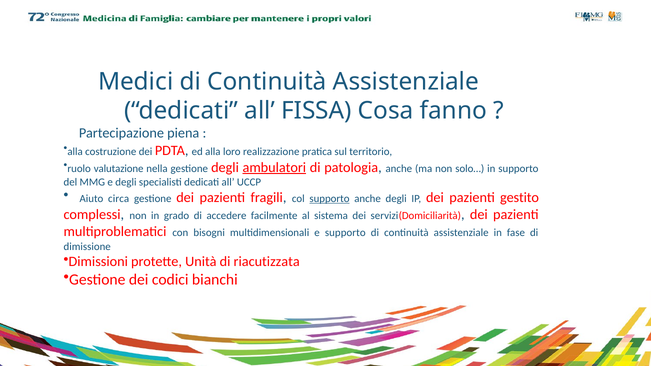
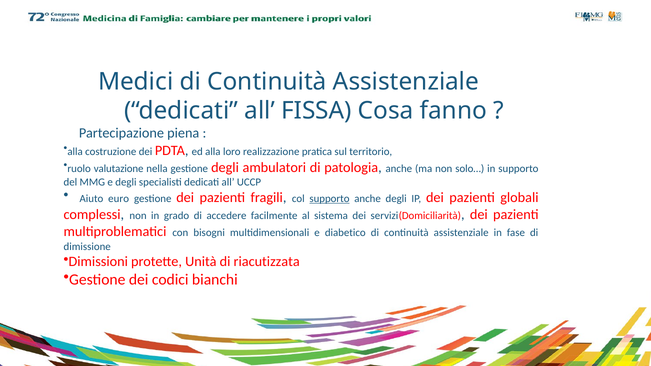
ambulatori underline: present -> none (274, 167)
circa: circa -> euro (119, 199)
gestito: gestito -> globali (519, 198)
e supporto: supporto -> diabetico (345, 233)
